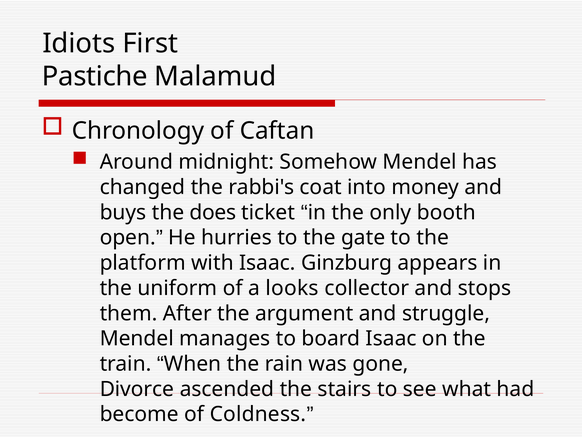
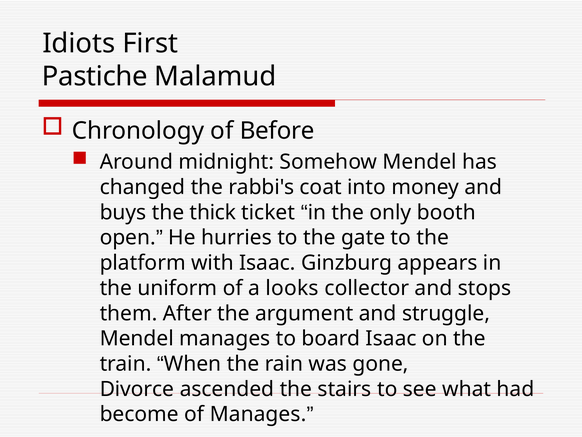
Caftan: Caftan -> Before (277, 131)
does: does -> thick (213, 212)
of Coldness: Coldness -> Manages (258, 414)
